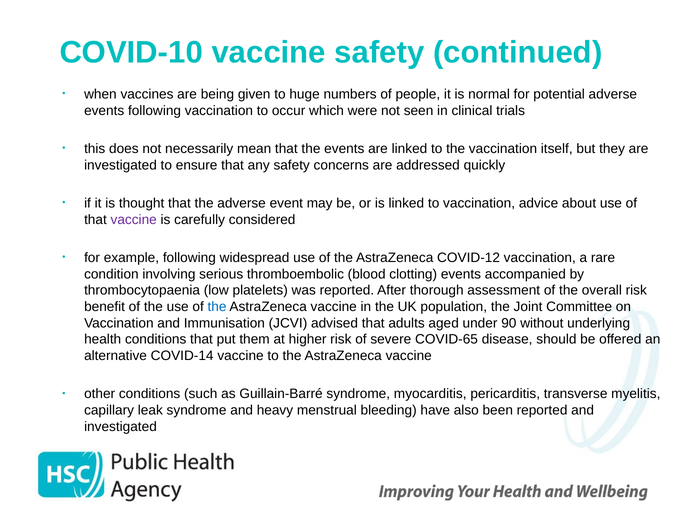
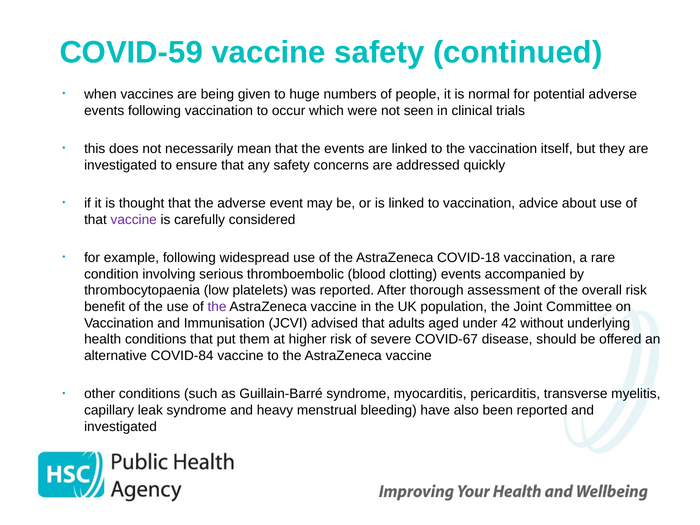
COVID-10: COVID-10 -> COVID-59 (131, 52)
COVID-12: COVID-12 -> COVID-18 (469, 258)
the colour: blue -> purple (217, 307)
90: 90 -> 42 (509, 323)
COVID-65: COVID-65 -> COVID-67 (447, 339)
COVID-14: COVID-14 -> COVID-84 (182, 356)
